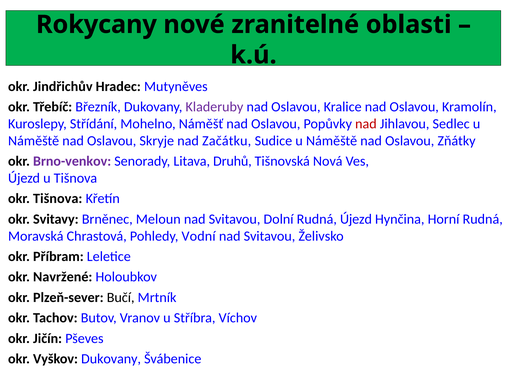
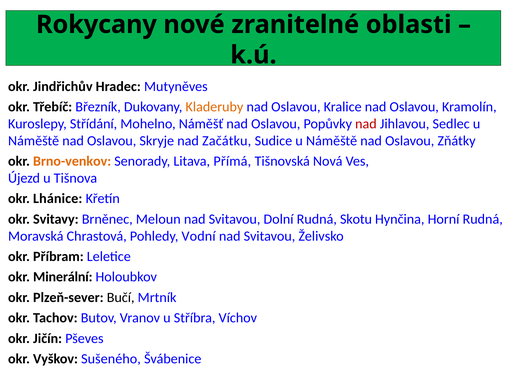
Kladeruby colour: purple -> orange (214, 107)
Brno-venkov colour: purple -> orange (72, 161)
Druhů: Druhů -> Přímá (232, 161)
okr Tišnova: Tišnova -> Lhánice (58, 198)
Rudná Újezd: Újezd -> Skotu (356, 219)
Navržené: Navržené -> Minerální (63, 276)
Vyškov Dukovany: Dukovany -> Sušeného (111, 358)
